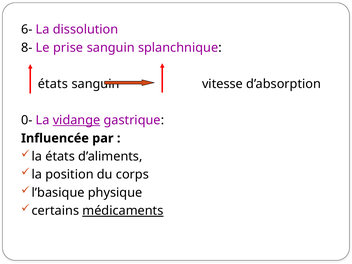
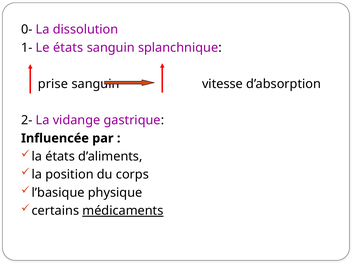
6-: 6- -> 0- (27, 30)
8-: 8- -> 1- (27, 48)
Le prise: prise -> états (68, 48)
états: états -> prise (53, 84)
0-: 0- -> 2- (27, 120)
vidange underline: present -> none (77, 120)
